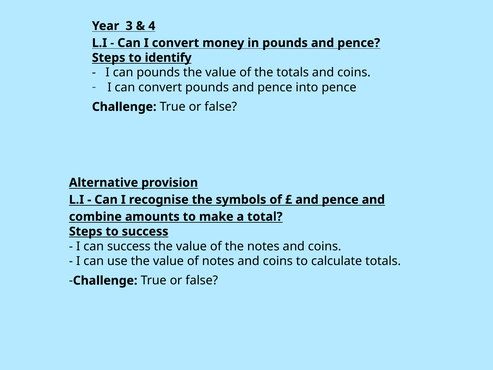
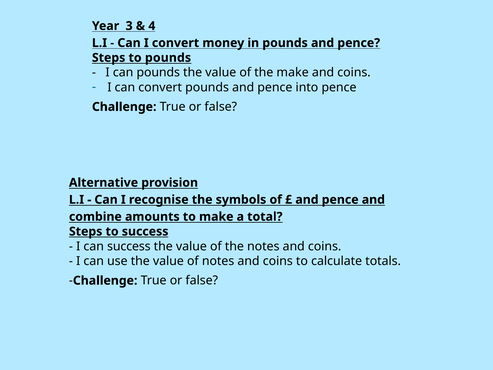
to identify: identify -> pounds (168, 58)
the totals: totals -> make (293, 72)
